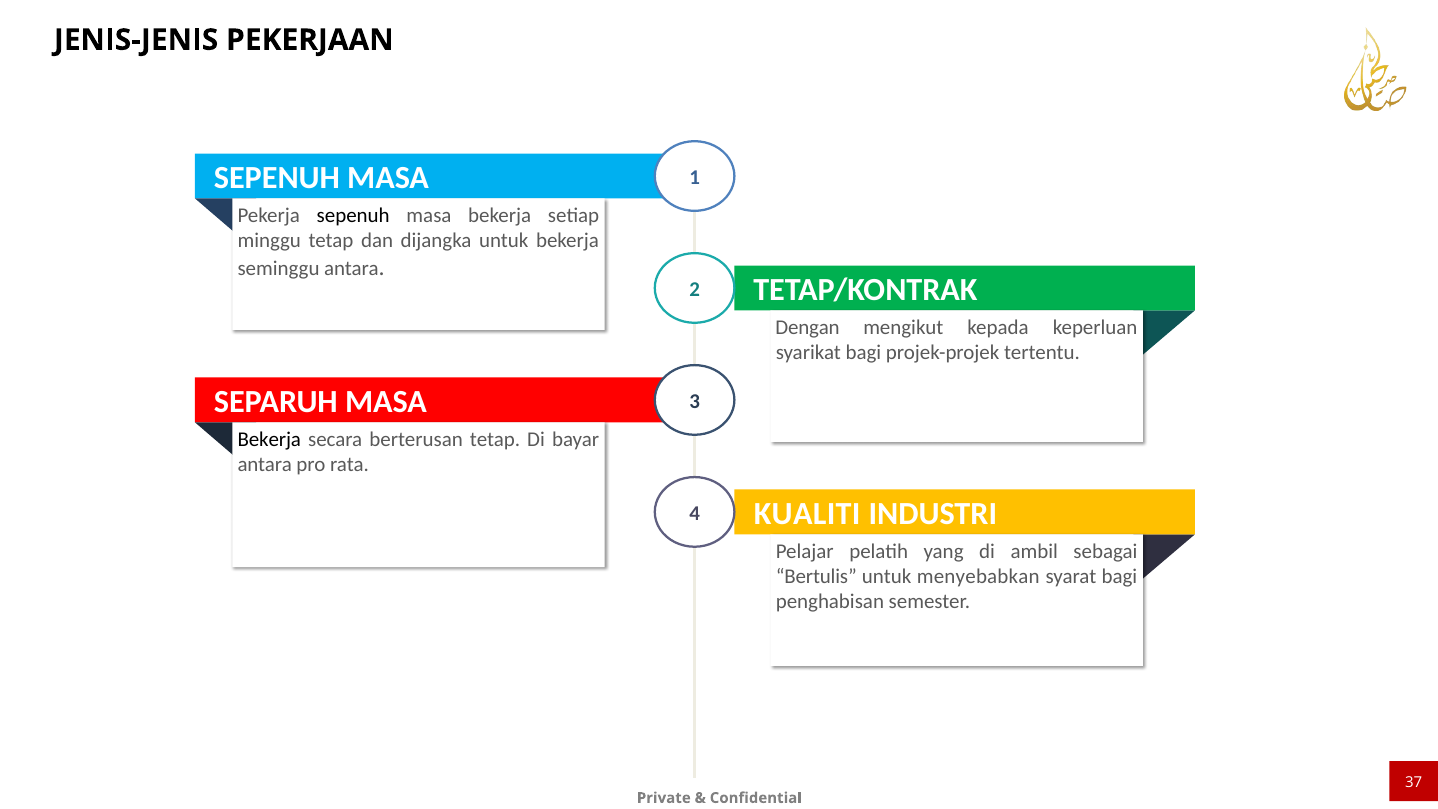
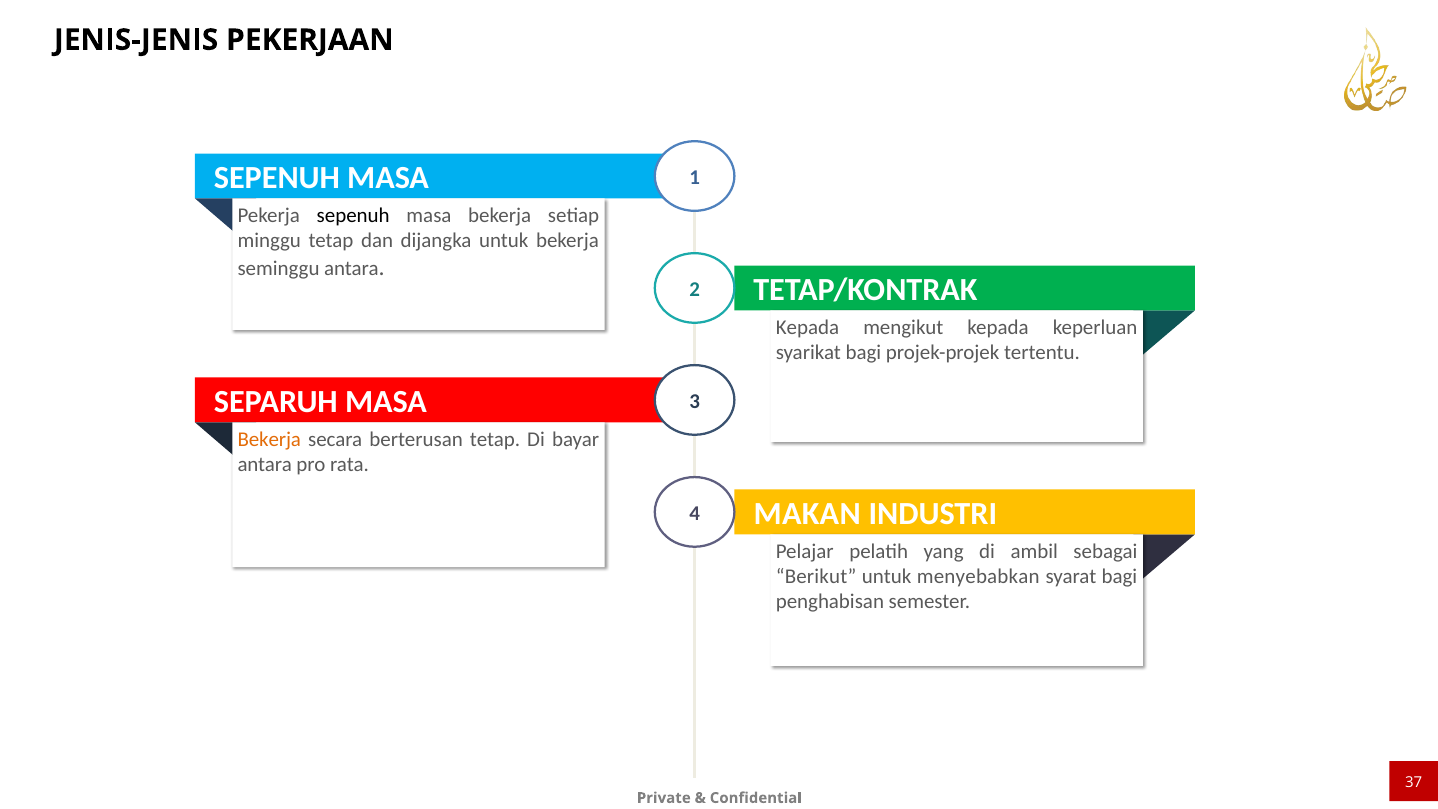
Dengan: Dengan -> Kepada (807, 327)
Bekerja colour: black -> orange (269, 439)
KUALITI: KUALITI -> MAKAN (807, 514)
Bertulis: Bertulis -> Berikut (816, 576)
